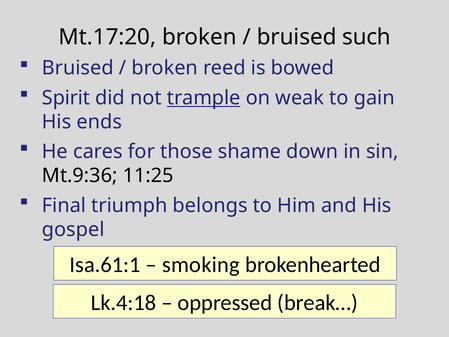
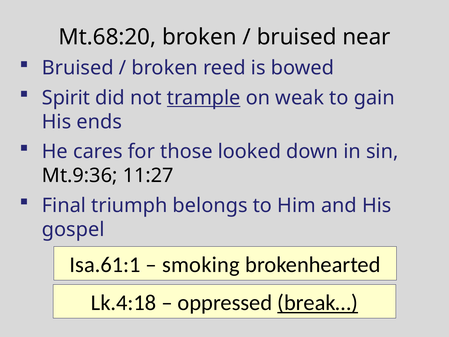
Mt.17:20: Mt.17:20 -> Mt.68:20 (107, 37)
such: such -> near (366, 37)
shame: shame -> looked (249, 152)
11:25: 11:25 -> 11:27 (148, 176)
break… underline: none -> present (318, 303)
